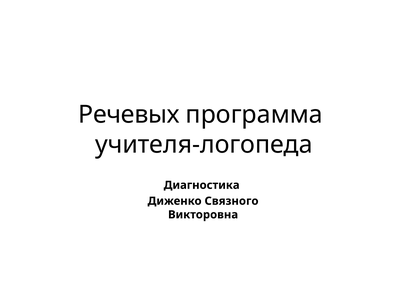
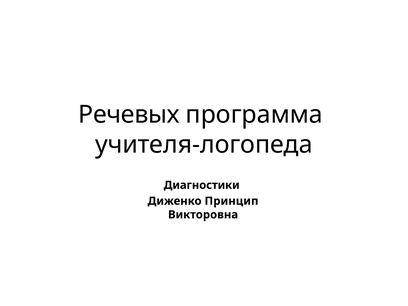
Диагностика: Диагностика -> Диагностики (202, 185)
Связного: Связного -> Принцип (231, 201)
